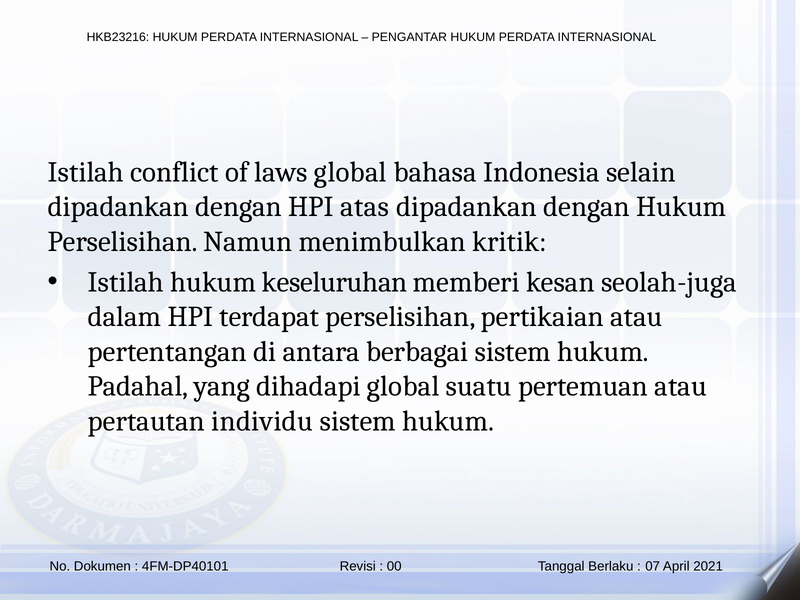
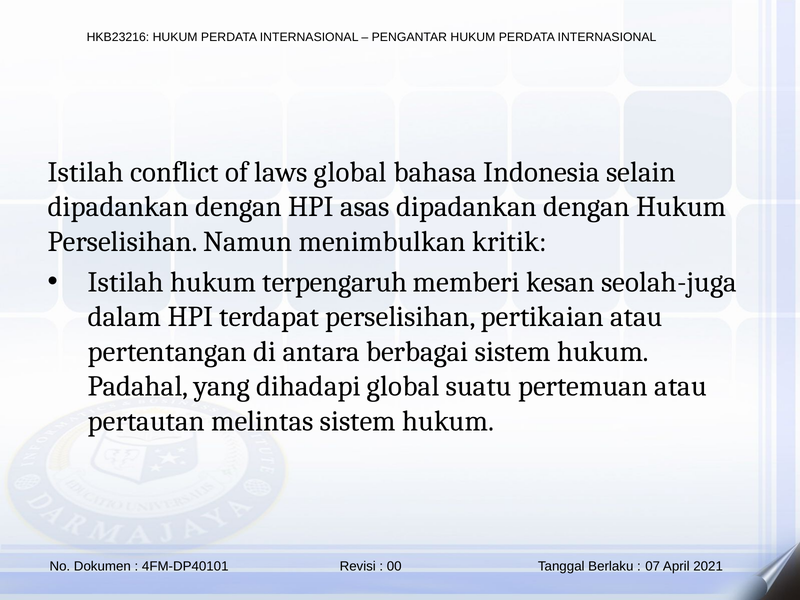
atas: atas -> asas (365, 207)
keseluruhan: keseluruhan -> terpengaruh (335, 282)
individu: individu -> melintas (262, 421)
